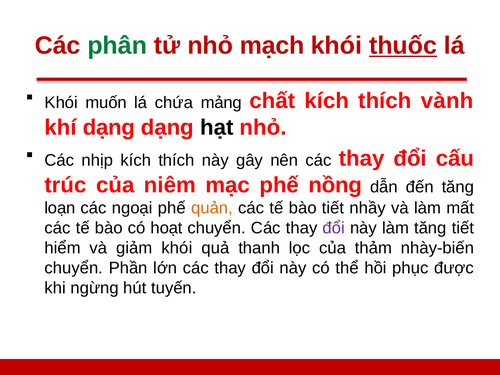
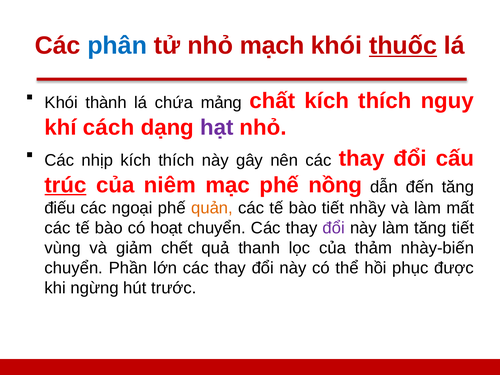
phân colour: green -> blue (117, 46)
muốn: muốn -> thành (106, 103)
vành: vành -> nguy (447, 101)
khí dạng: dạng -> cách (109, 127)
hạt colour: black -> purple (217, 127)
trúc underline: none -> present (66, 185)
loạn: loạn -> điếu (60, 208)
hiểm: hiểm -> vùng (63, 248)
giảm khói: khói -> chết (177, 248)
tuyến: tuyến -> trước (174, 288)
